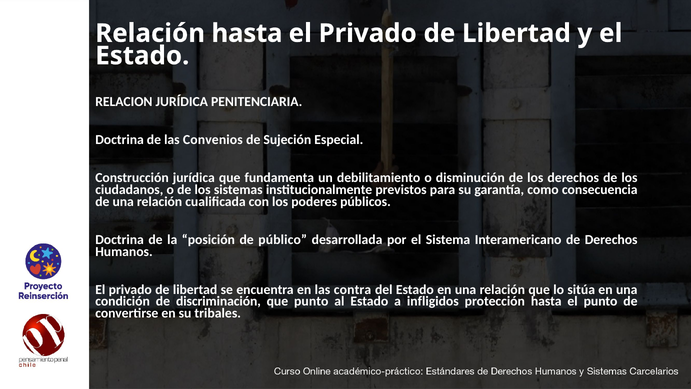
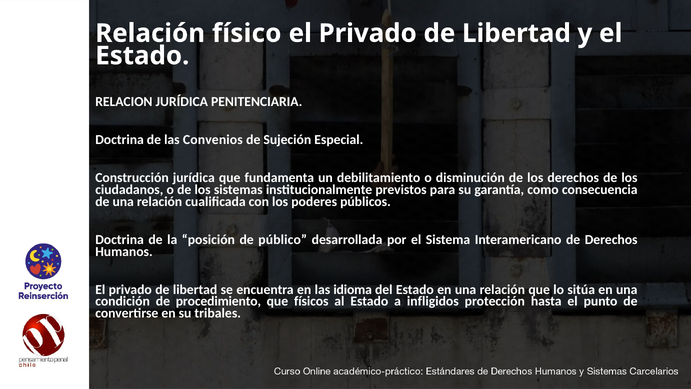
Relación hasta: hasta -> físico (247, 33)
contra: contra -> idioma (353, 289)
discriminación: discriminación -> procedimiento (218, 301)
que punto: punto -> físicos (311, 301)
